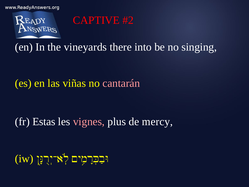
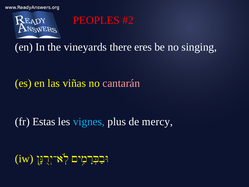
CAPTIVE: CAPTIVE -> PEOPLES (96, 20)
into: into -> eres (143, 47)
vignes colour: pink -> light blue (89, 121)
